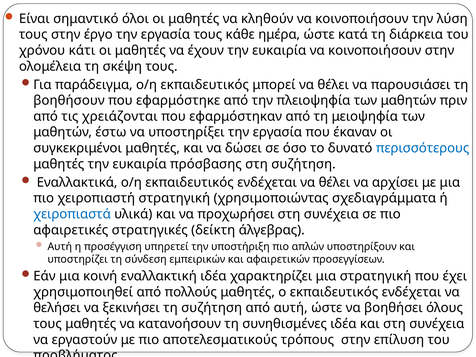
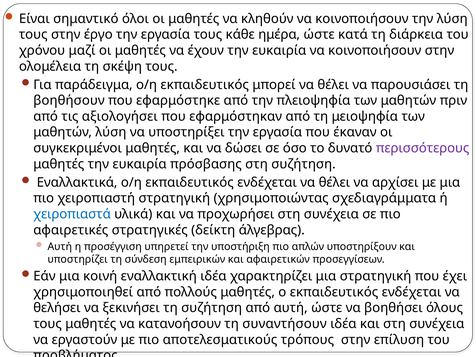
κάτι: κάτι -> μαζί (82, 50)
χρειάζονται: χρειάζονται -> αξιολογήσει (120, 116)
μαθητών έστω: έστω -> λύση (111, 132)
περισσότερους colour: blue -> purple (423, 148)
συνηθισμένες: συνηθισμένες -> συναντήσουν (285, 324)
